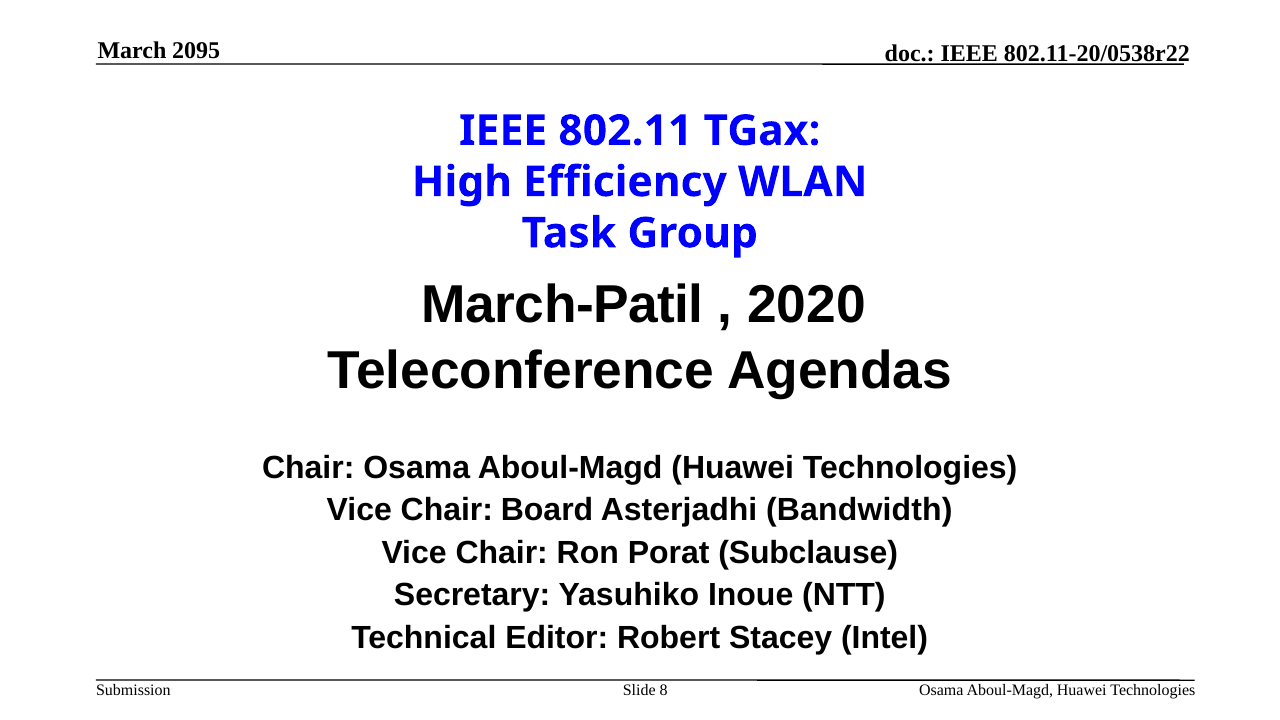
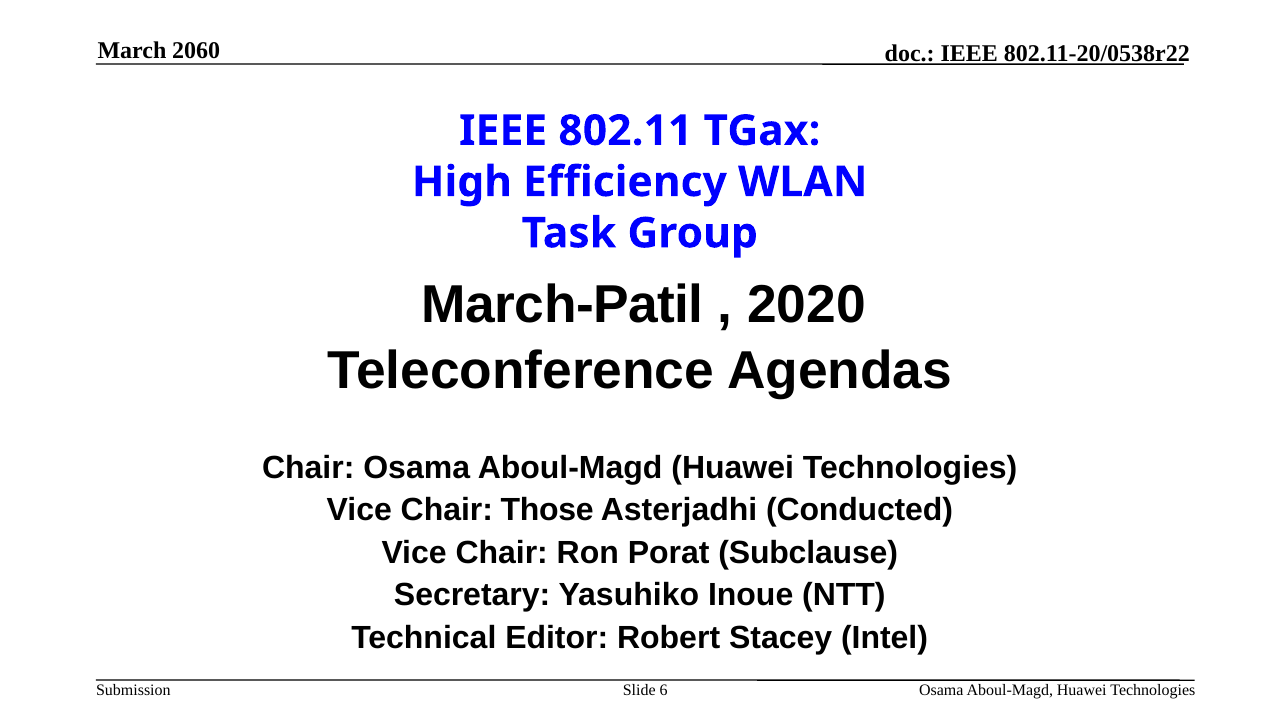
2095: 2095 -> 2060 (196, 51)
Board: Board -> Those (547, 510)
Bandwidth: Bandwidth -> Conducted (859, 510)
8: 8 -> 6 (664, 691)
